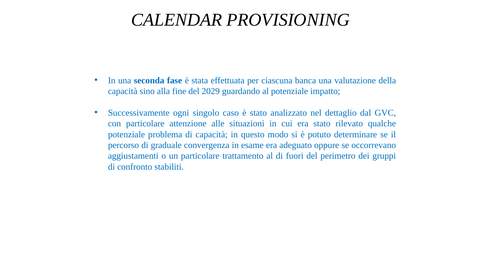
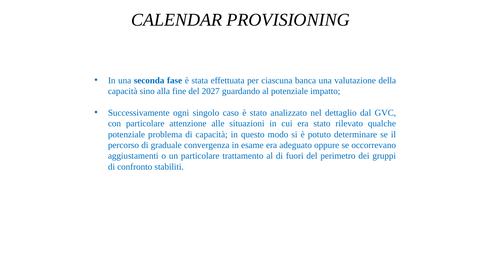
2029: 2029 -> 2027 (211, 91)
